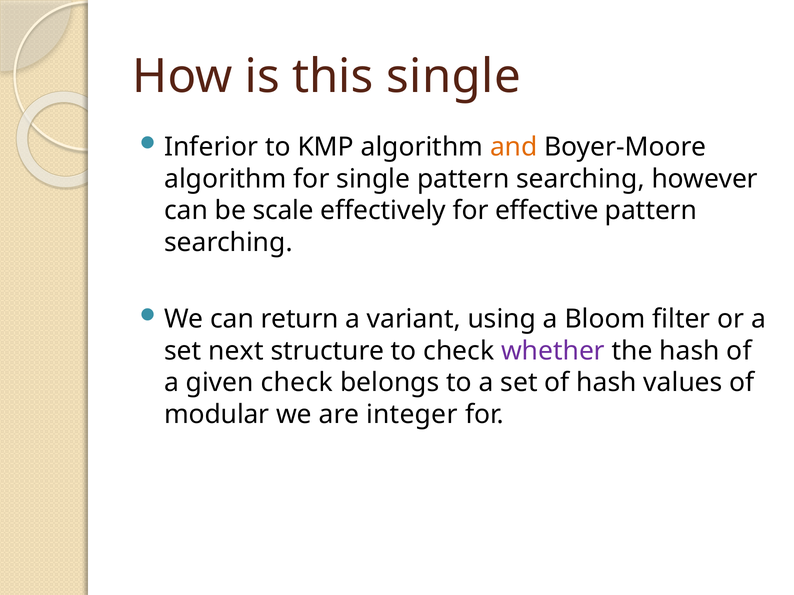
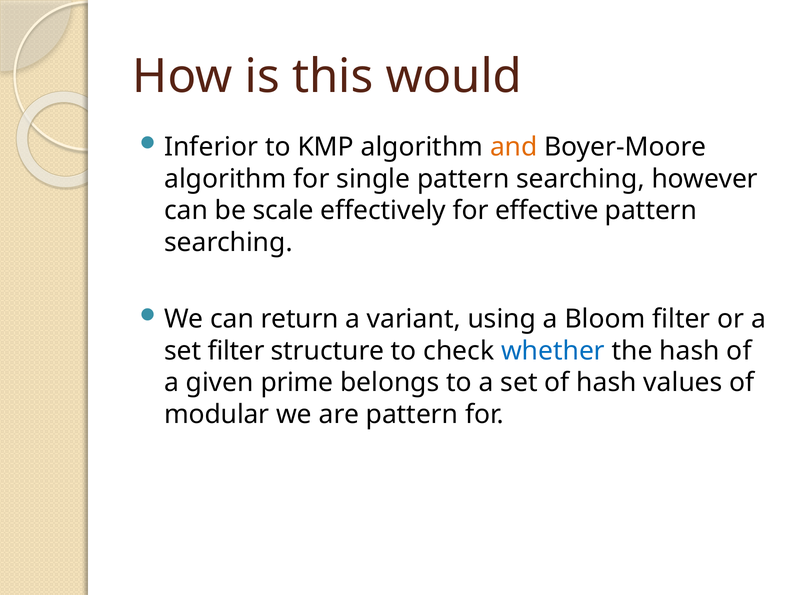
this single: single -> would (454, 77)
set next: next -> filter (236, 351)
whether colour: purple -> blue (553, 351)
given check: check -> prime (297, 383)
are integer: integer -> pattern (412, 415)
